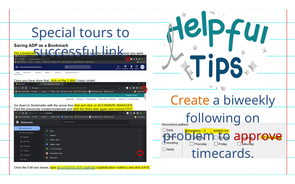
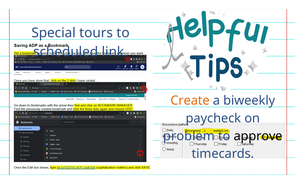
successful: successful -> scheduled (66, 52)
following: following -> paycheck (213, 119)
approve colour: red -> black (258, 136)
